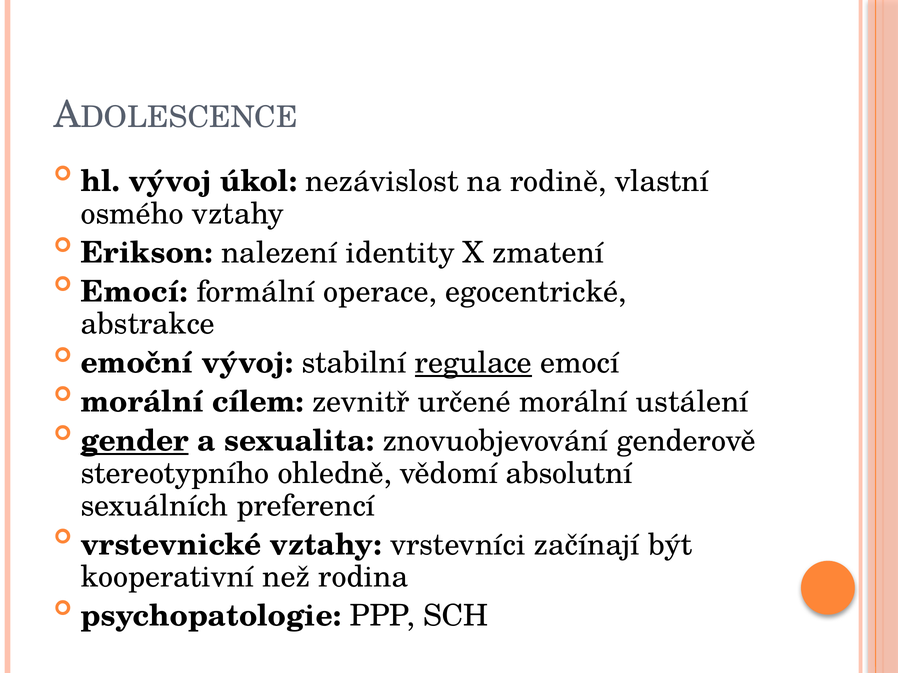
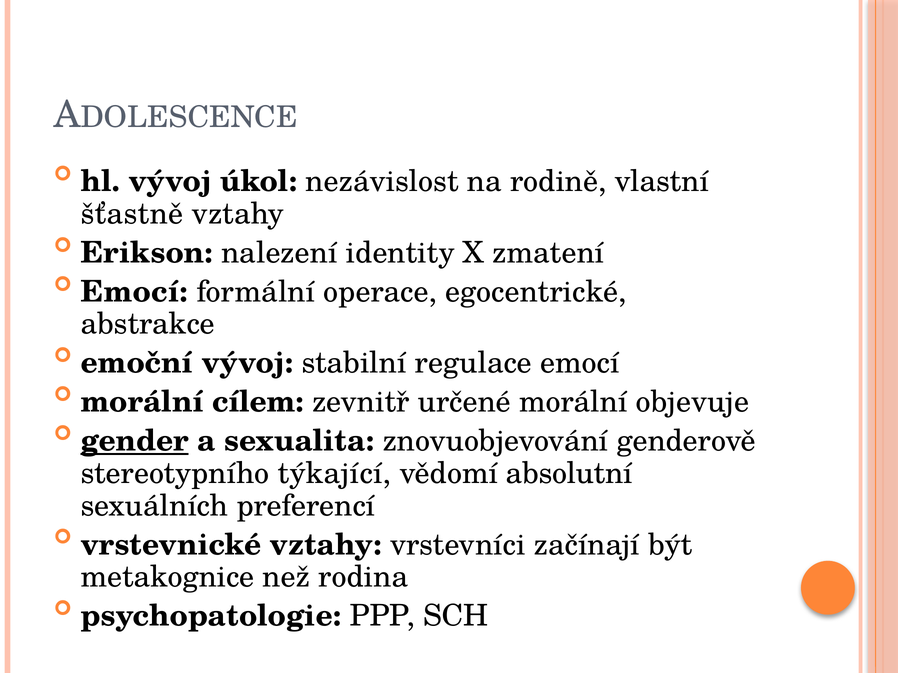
osmého: osmého -> šťastně (132, 214)
regulace underline: present -> none (473, 363)
ustálení: ustálení -> objevuje (692, 402)
ohledně: ohledně -> týkající (334, 474)
kooperativní: kooperativní -> metakognice (167, 577)
